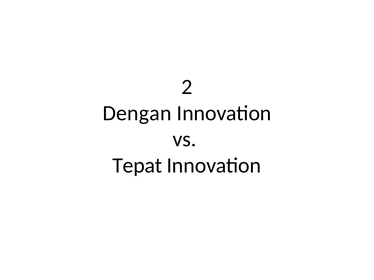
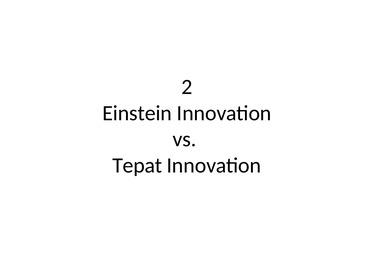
Dengan: Dengan -> Einstein (137, 113)
